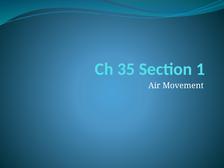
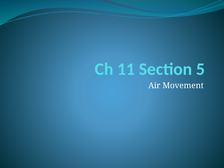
35: 35 -> 11 (126, 69)
1: 1 -> 5 (200, 69)
